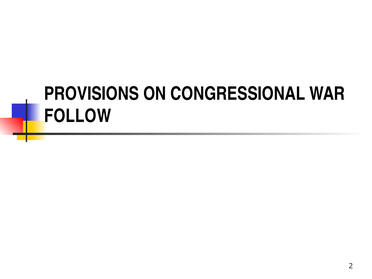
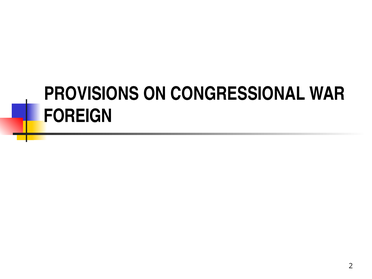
FOLLOW: FOLLOW -> FOREIGN (78, 116)
